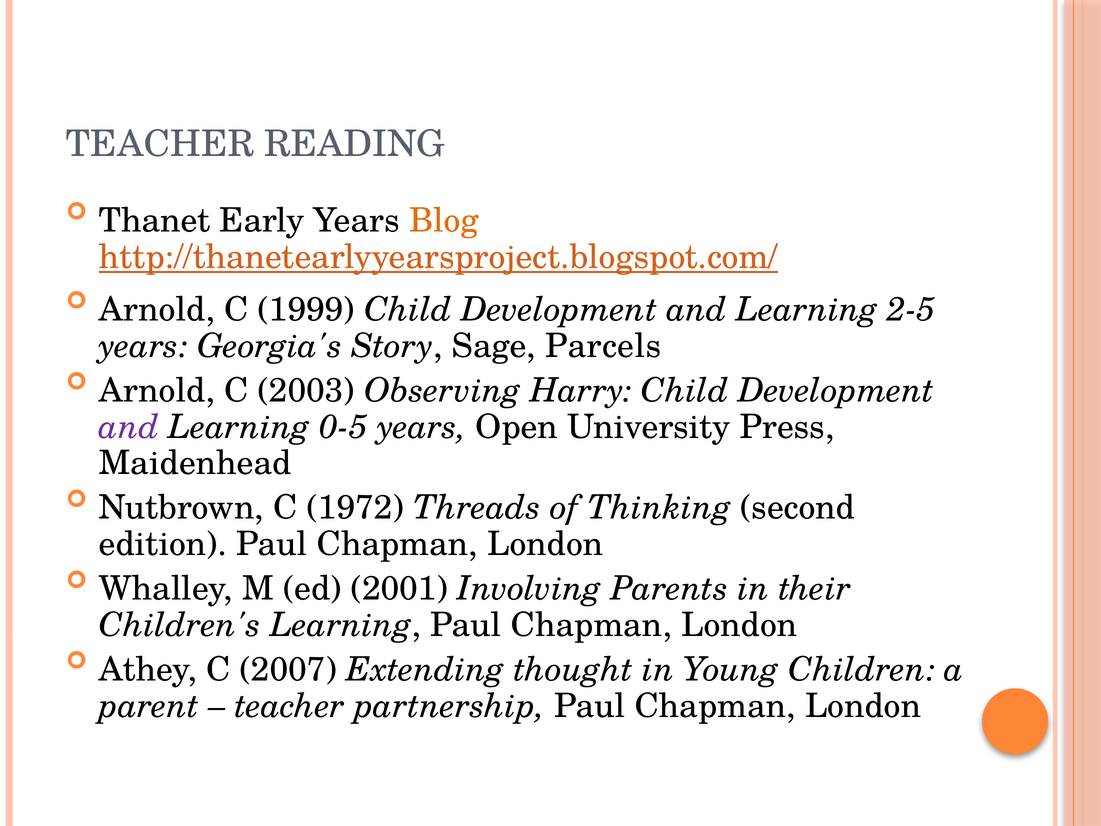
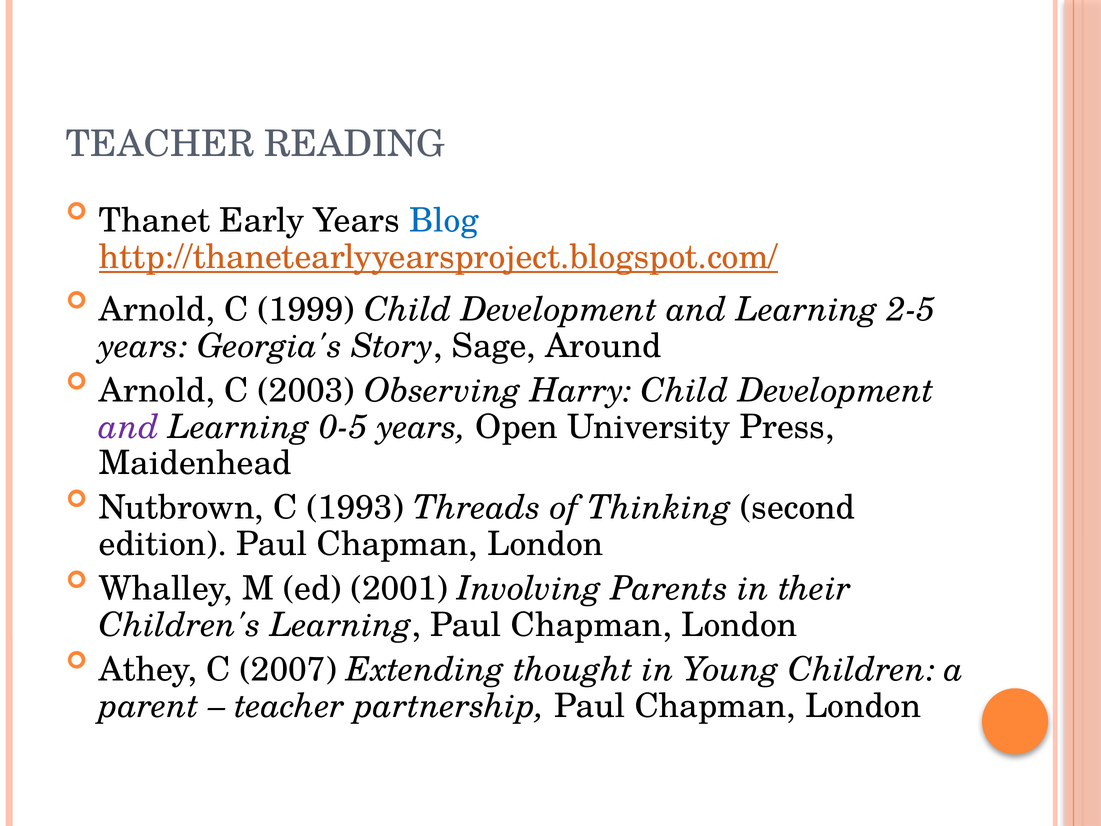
Blog colour: orange -> blue (444, 221)
Parcels: Parcels -> Around (603, 346)
1972: 1972 -> 1993 (355, 508)
